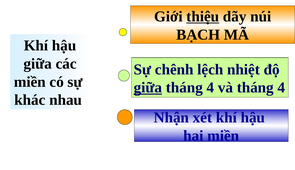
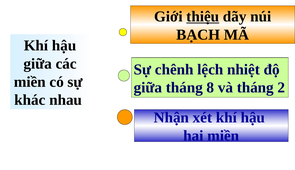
giữa underline: present -> none (148, 88)
4: 4 -> 8 (210, 88)
và tháng 4: 4 -> 2 (281, 88)
